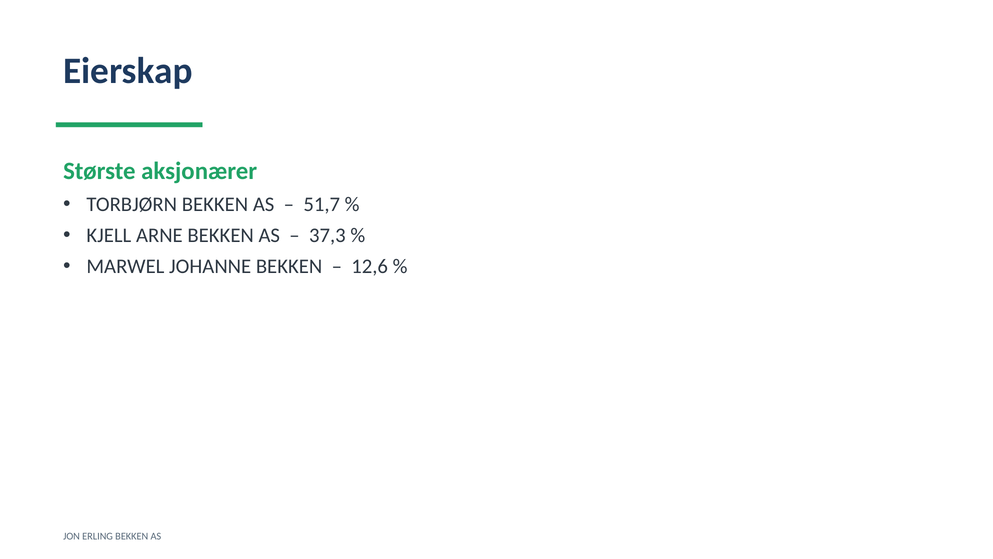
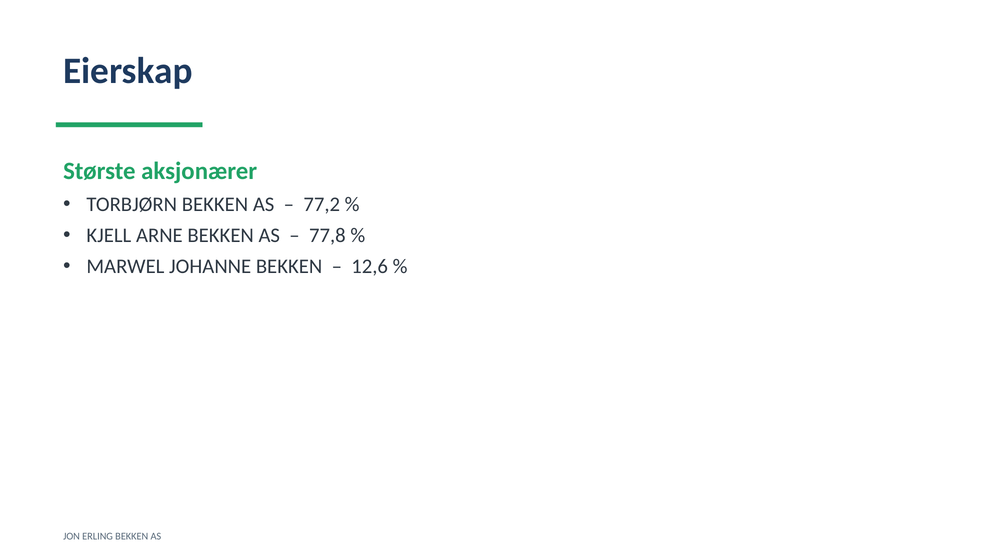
51,7: 51,7 -> 77,2 (322, 204)
37,3: 37,3 -> 77,8 (327, 235)
